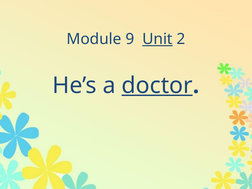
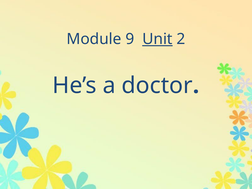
doctor underline: present -> none (157, 85)
